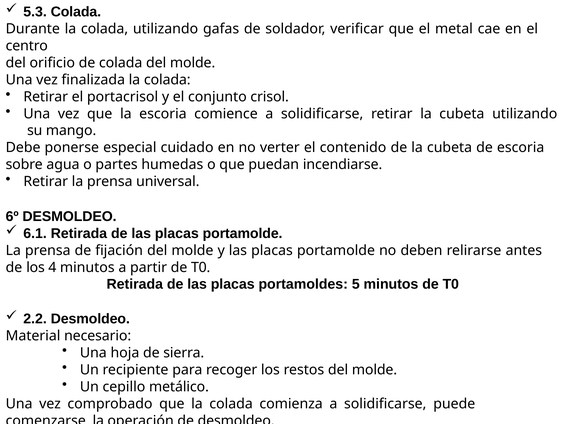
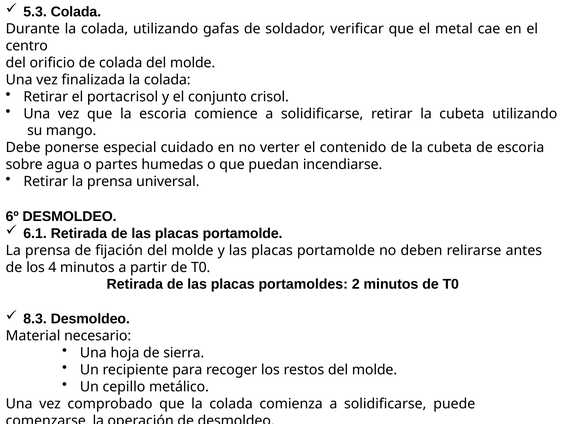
5: 5 -> 2 (356, 284)
2.2: 2.2 -> 8.3 (35, 319)
